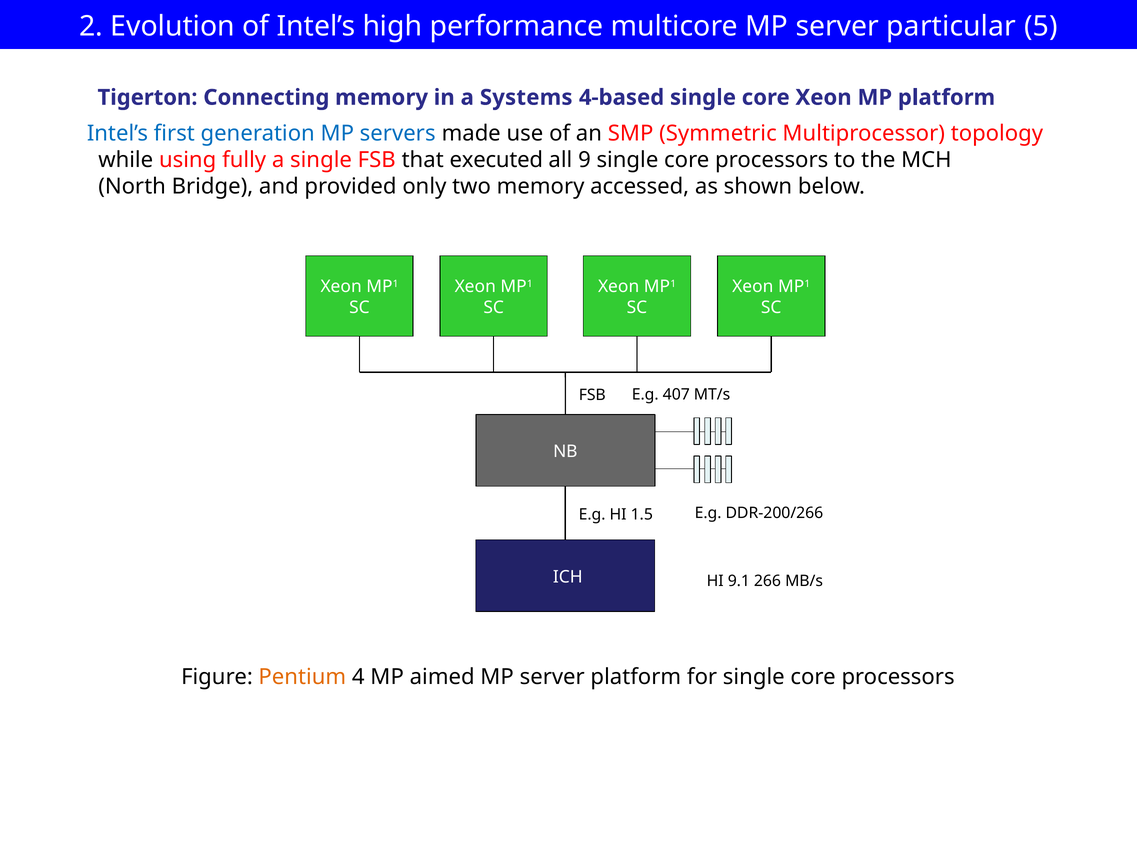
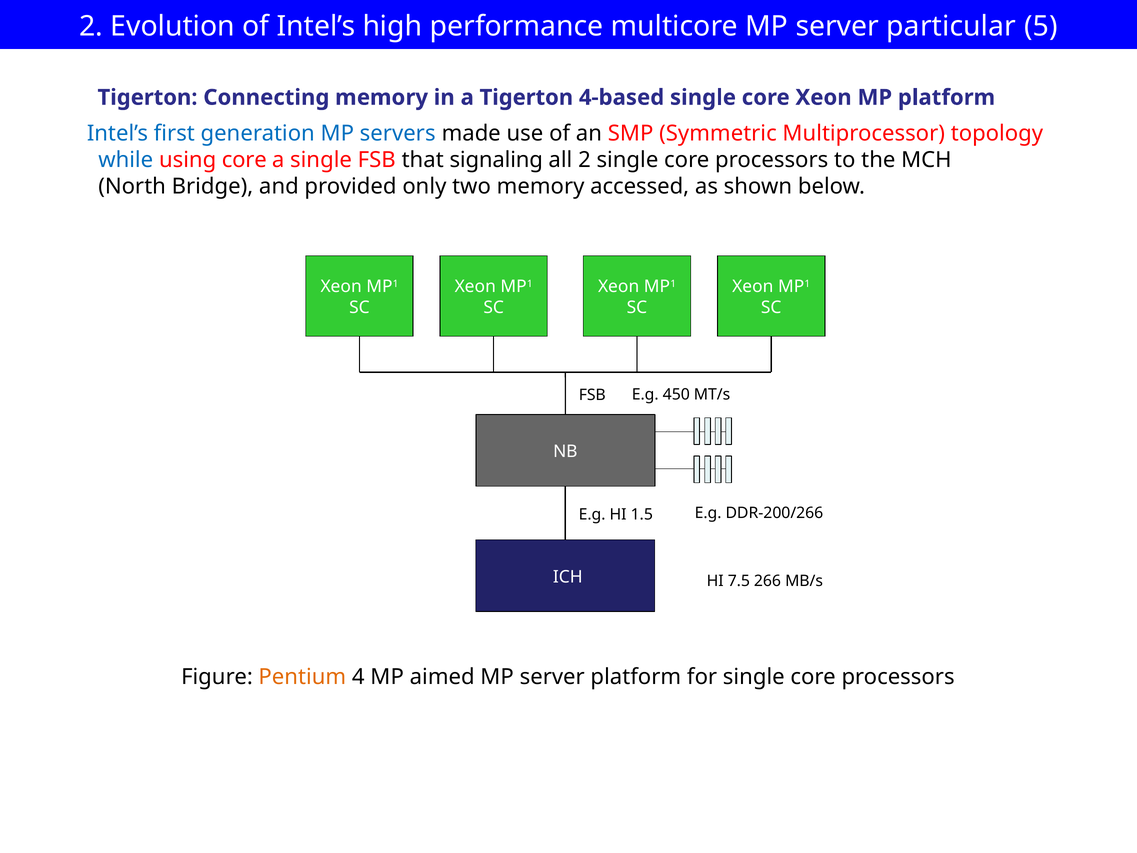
a Systems: Systems -> Tigerton (526, 97)
while colour: black -> blue (126, 160)
using fully: fully -> core (244, 160)
executed: executed -> signaling (496, 160)
all 9: 9 -> 2 (584, 160)
407: 407 -> 450 (676, 394)
9.1: 9.1 -> 7.5 (739, 581)
